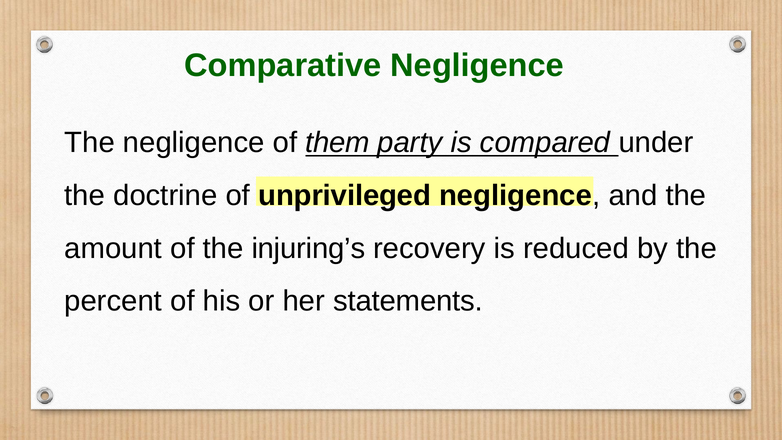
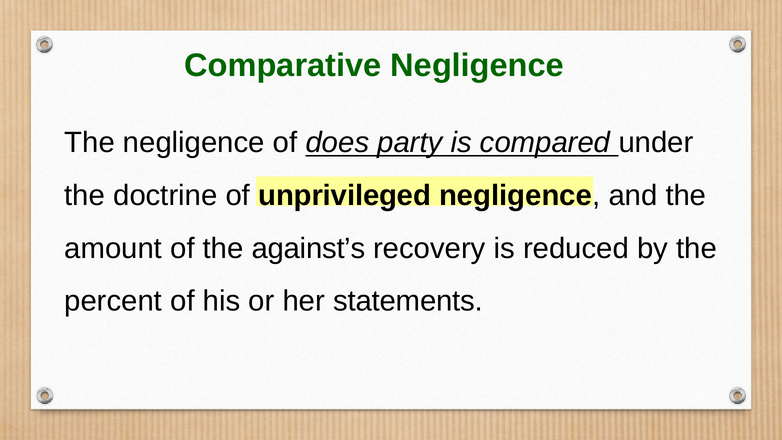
them: them -> does (337, 143)
injuring’s: injuring’s -> against’s (308, 248)
